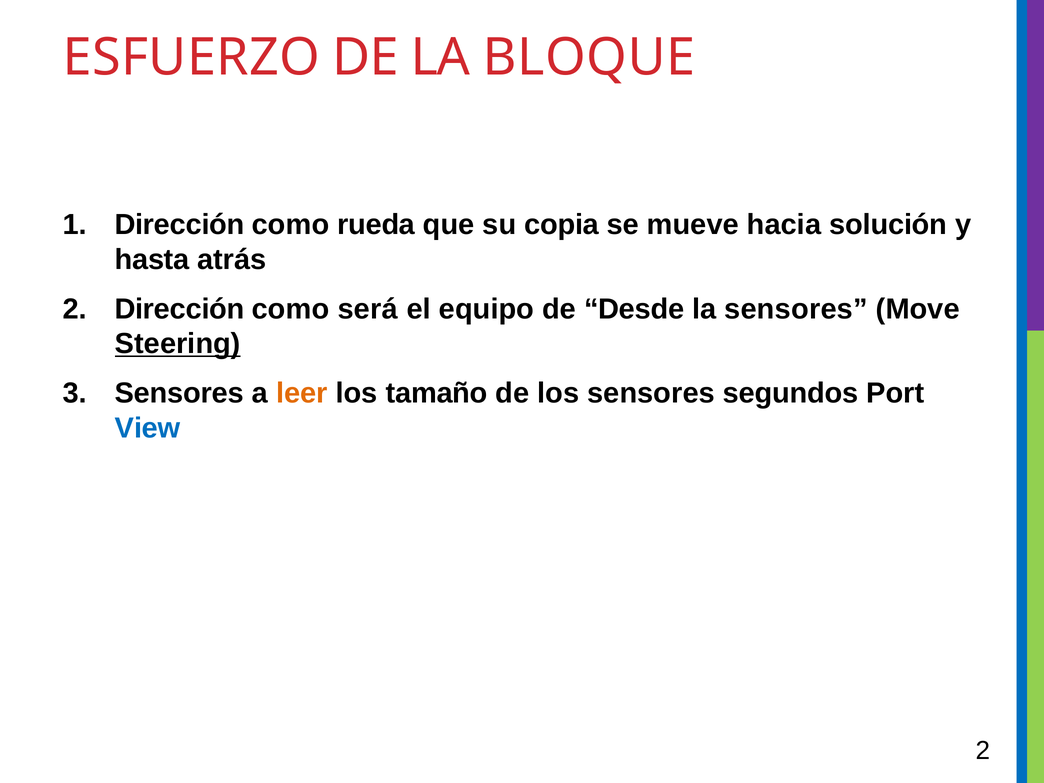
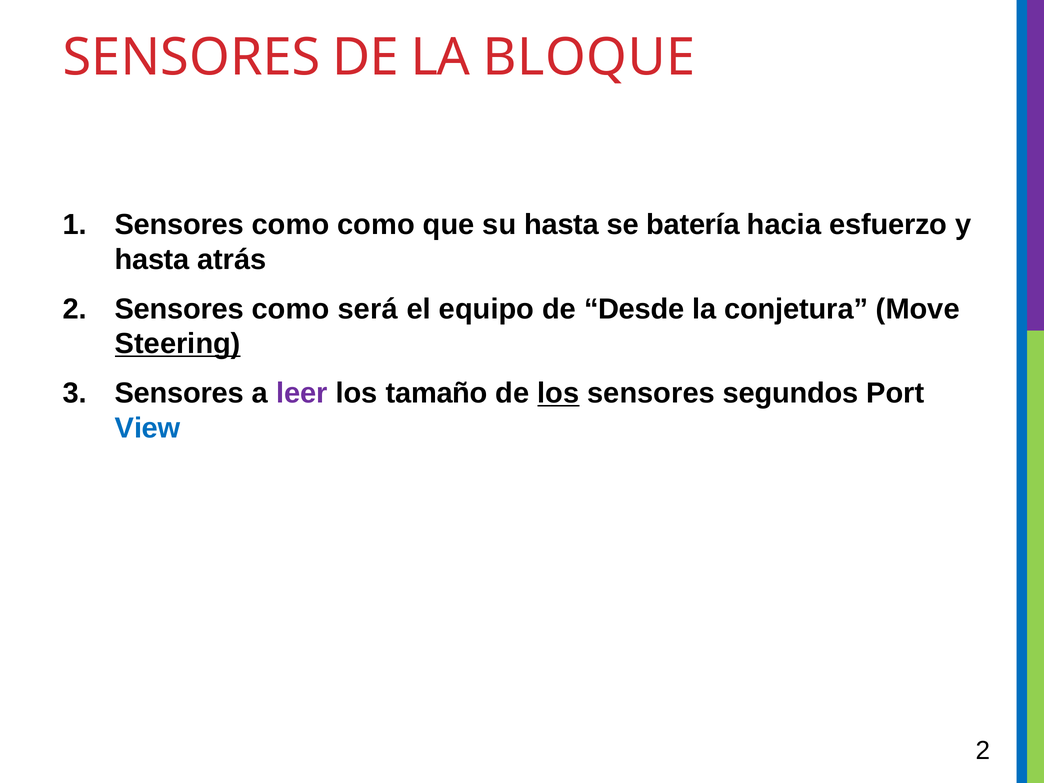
ESFUERZO: ESFUERZO -> SENSORES (192, 58)
Dirección: Dirección -> Sensores (179, 225)
como rueda: rueda -> como (376, 225)
su copia: copia -> hasta (562, 225)
mueve: mueve -> batería (693, 225)
solución: solución -> esfuerzo (888, 225)
Dirección: Dirección -> Sensores (179, 309)
la sensores: sensores -> conjetura (796, 309)
leer colour: orange -> purple (302, 393)
los underline: none -> present (558, 393)
